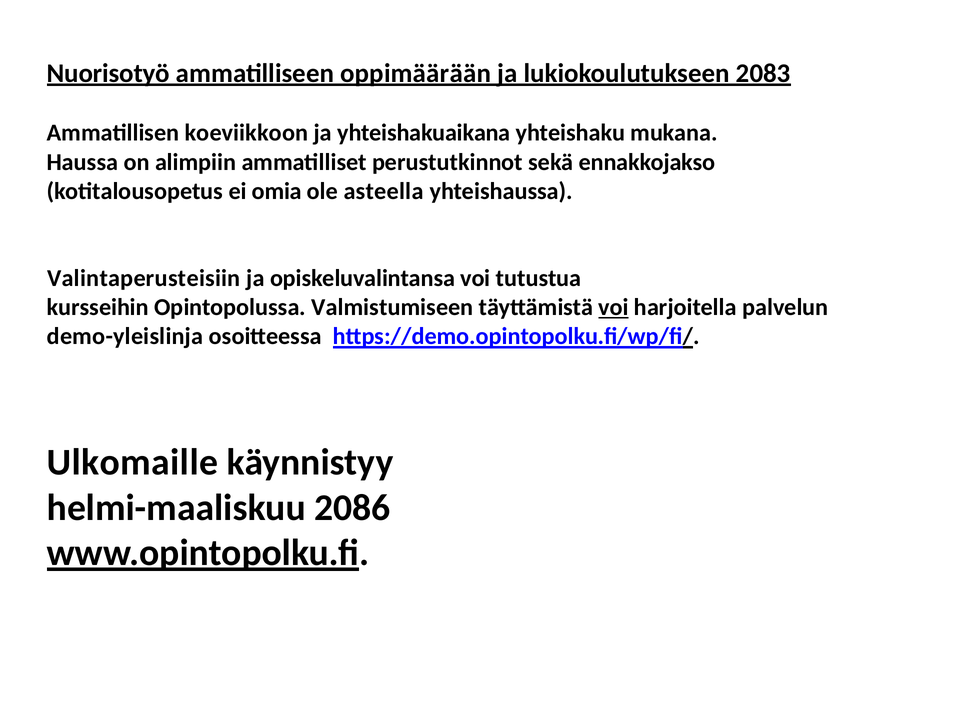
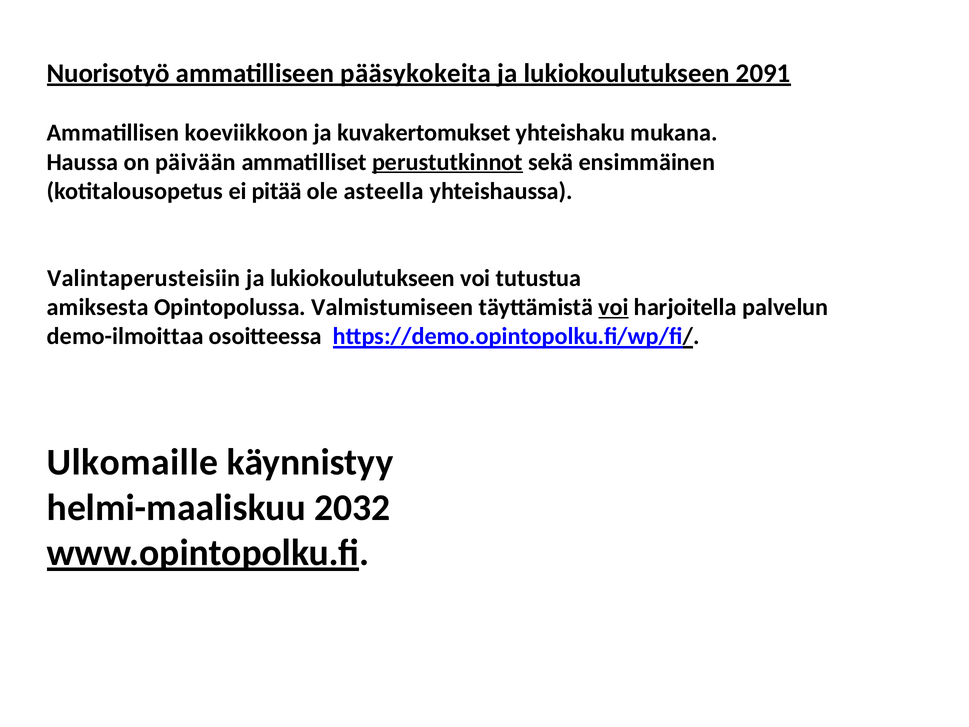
oppimäärään: oppimäärään -> pääsykokeita (416, 73)
2083: 2083 -> 2091 (763, 73)
yhteishakuaikana: yhteishakuaikana -> kuvakertomukset (424, 133)
alimpiin: alimpiin -> päivään (195, 162)
perustutkinnot underline: none -> present (447, 162)
ennakkojakso: ennakkojakso -> ensimmäinen (647, 162)
omia: omia -> pitää (277, 191)
opiskeluvalintansa: opiskeluvalintansa -> lukiokoulutukseen (362, 278)
kursseihin: kursseihin -> amiksesta (98, 307)
demo-yleislinja: demo-yleislinja -> demo-ilmoittaa (125, 336)
2086: 2086 -> 2032 (352, 507)
